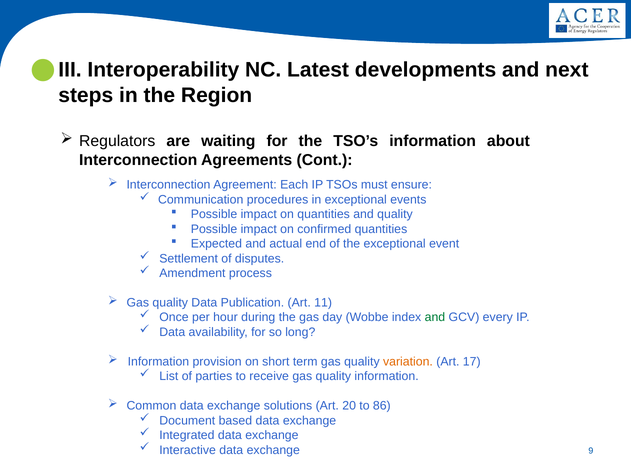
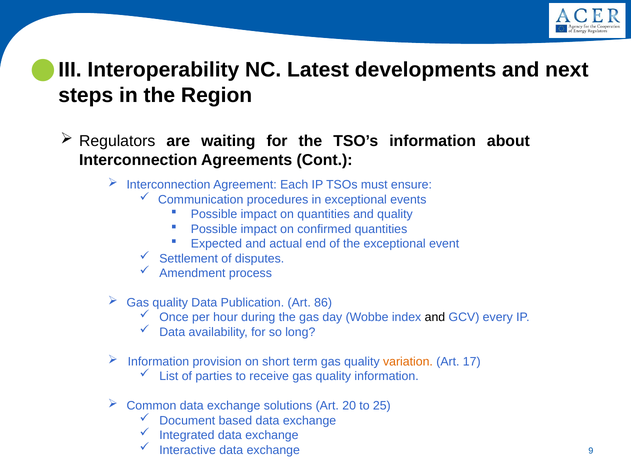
11: 11 -> 86 (323, 303)
and colour: green -> black (435, 318)
86: 86 -> 25 (382, 406)
